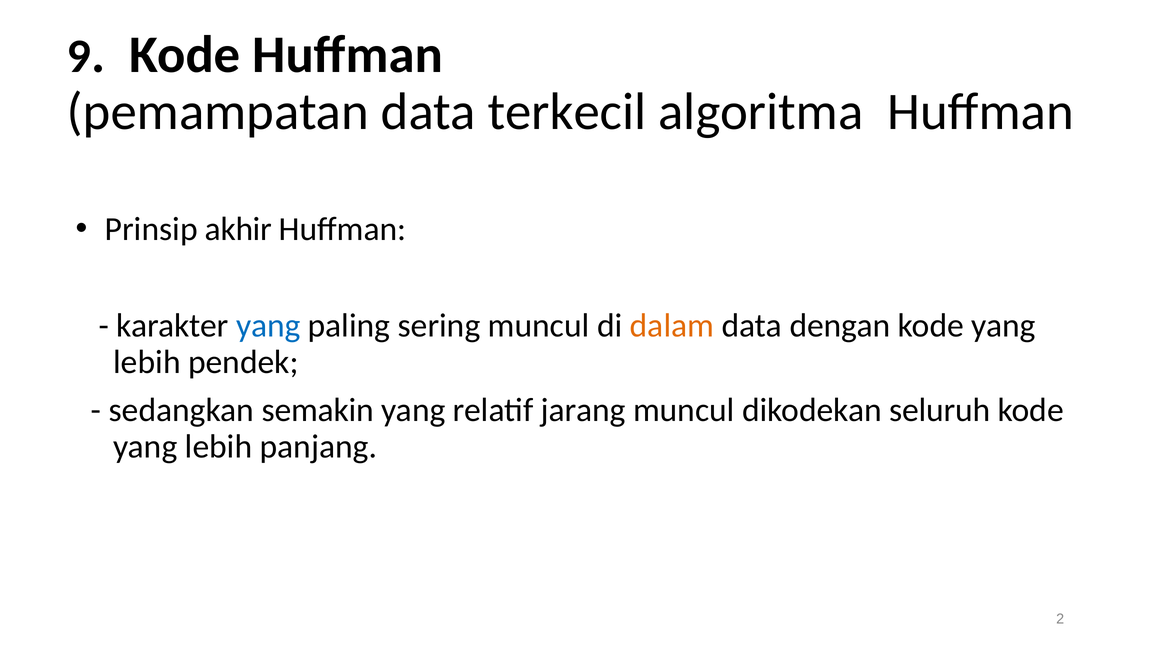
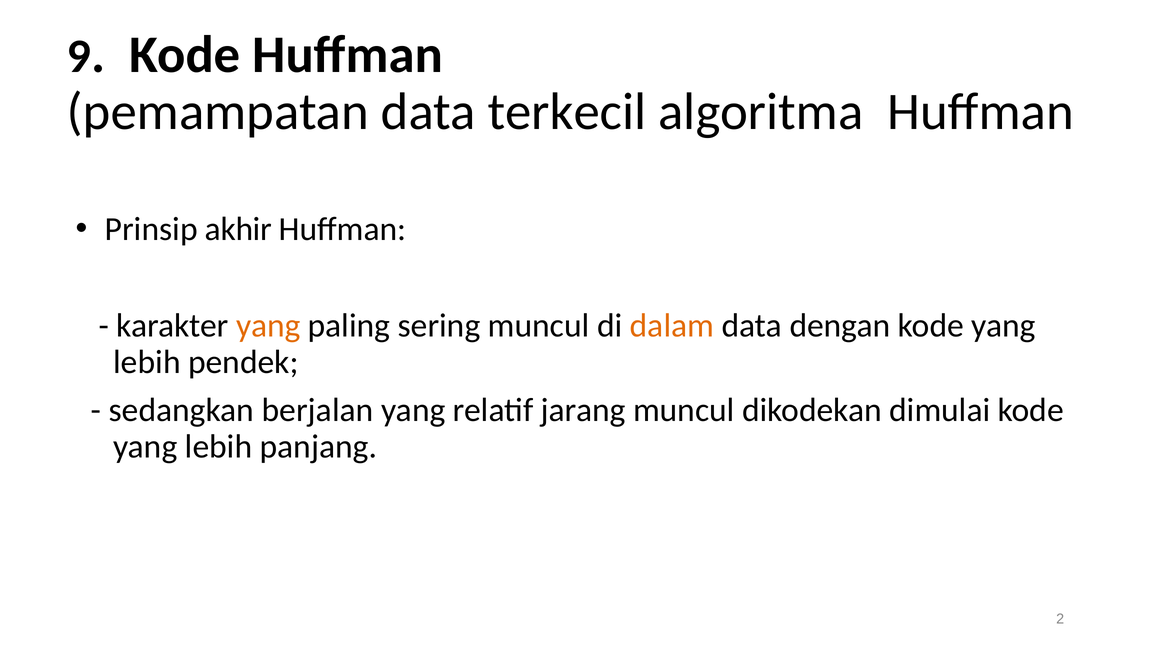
yang colour: blue -> orange (268, 326)
semakin: semakin -> berjalan (318, 410)
seluruh: seluruh -> dimulai (940, 410)
